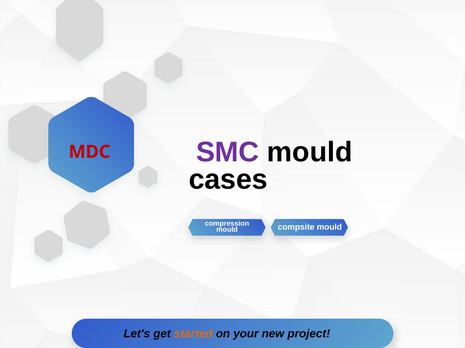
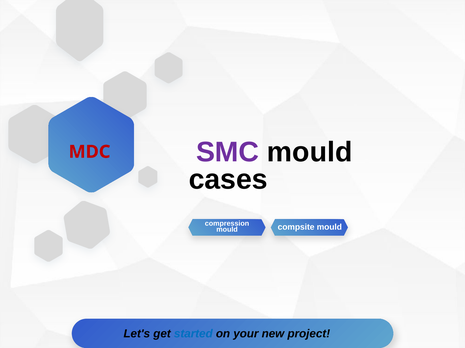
started colour: orange -> blue (193, 335)
